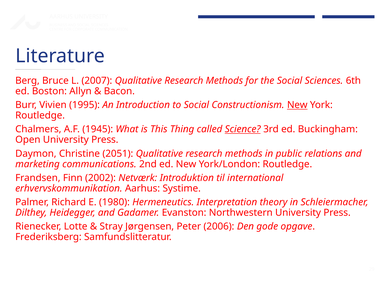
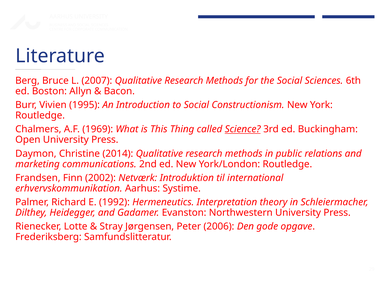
New underline: present -> none (297, 105)
1945: 1945 -> 1969 (98, 129)
2051: 2051 -> 2014 (118, 154)
1980: 1980 -> 1992 (114, 202)
